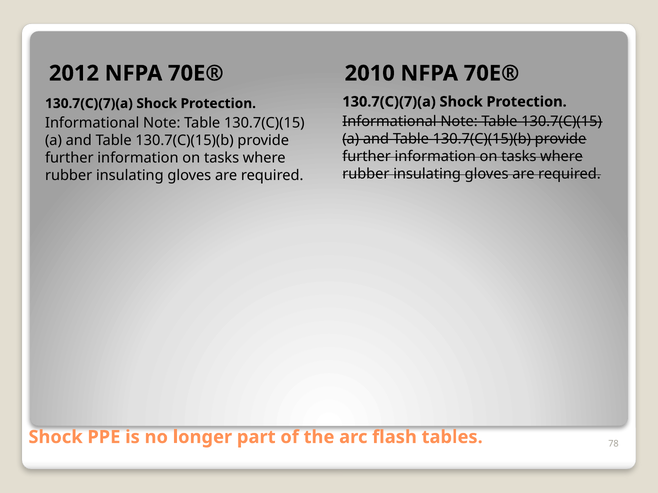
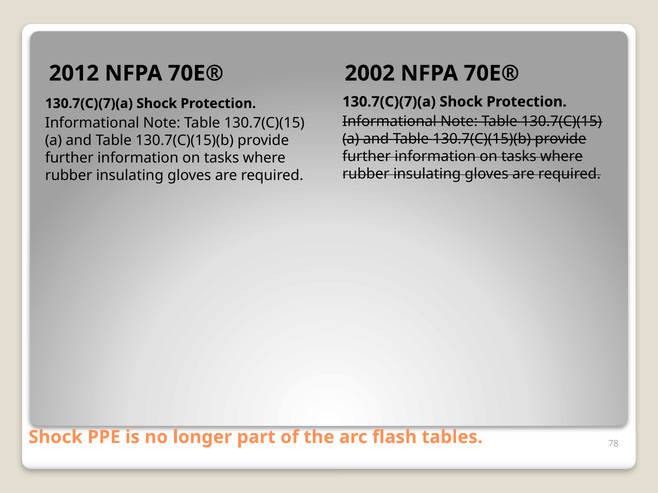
2010: 2010 -> 2002 (370, 73)
